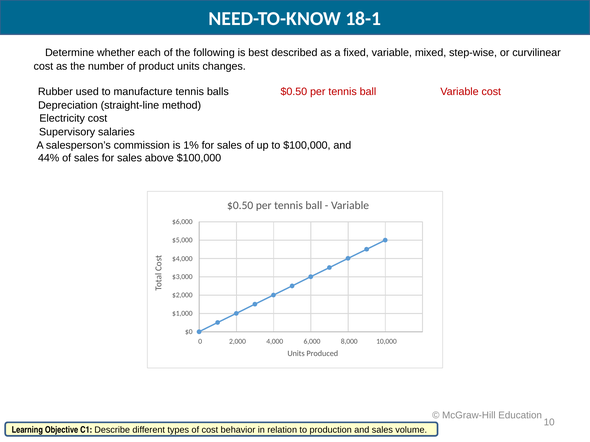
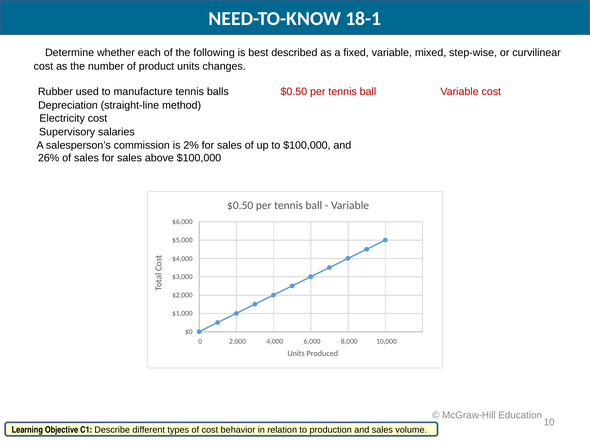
1%: 1% -> 2% (191, 145)
44%: 44% -> 26% (49, 158)
